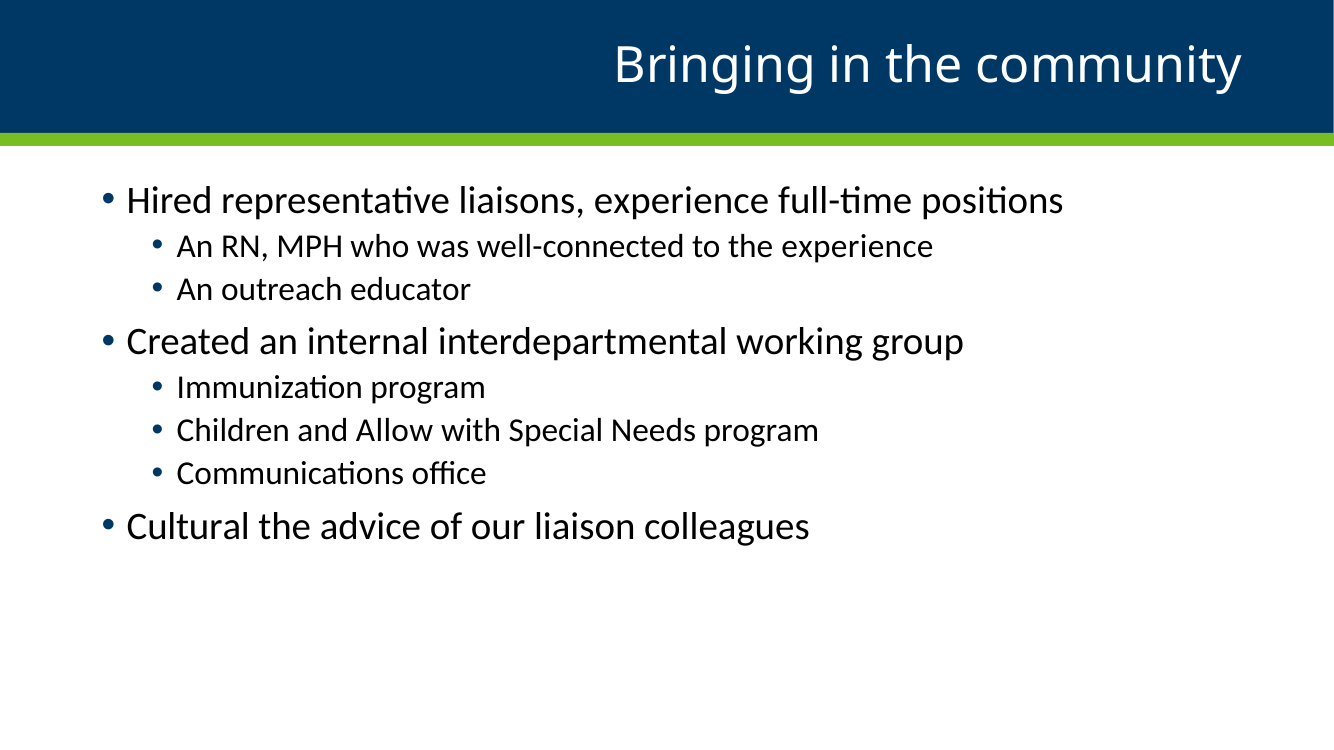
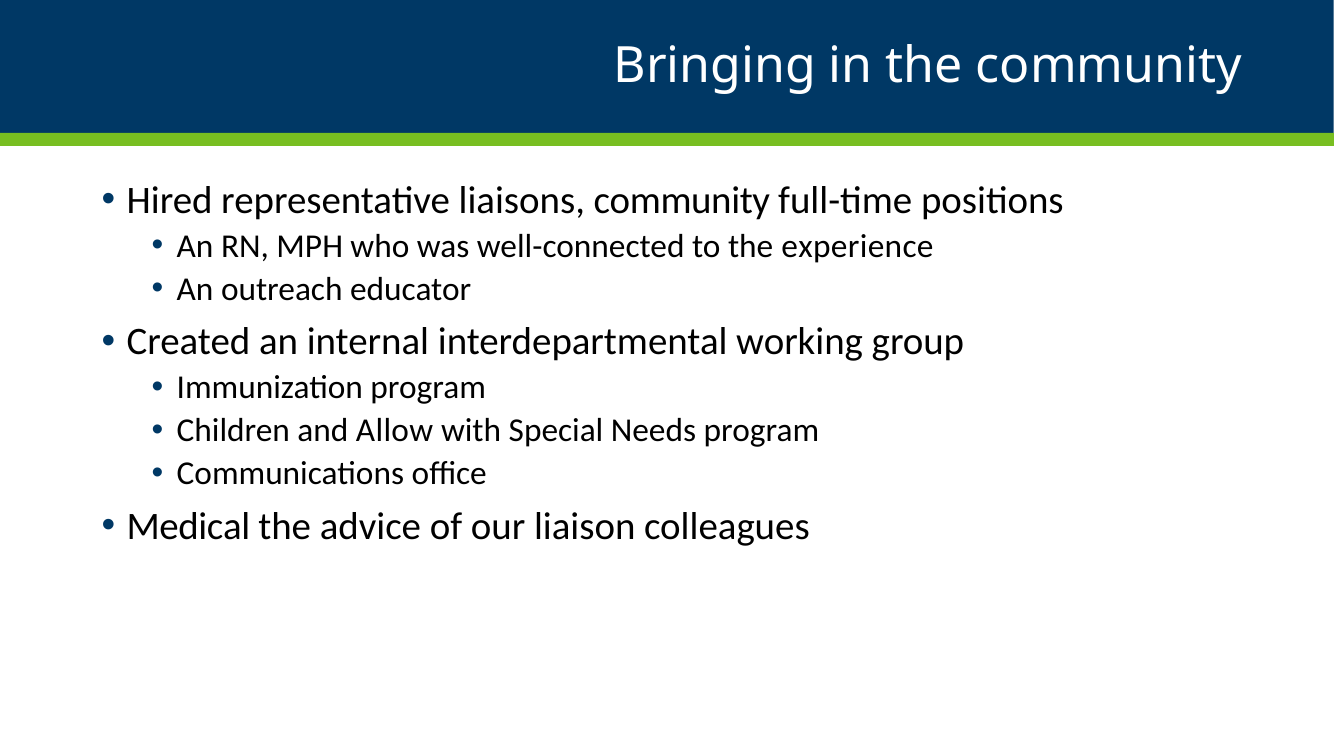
liaisons experience: experience -> community (682, 200)
Cultural: Cultural -> Medical (188, 527)
